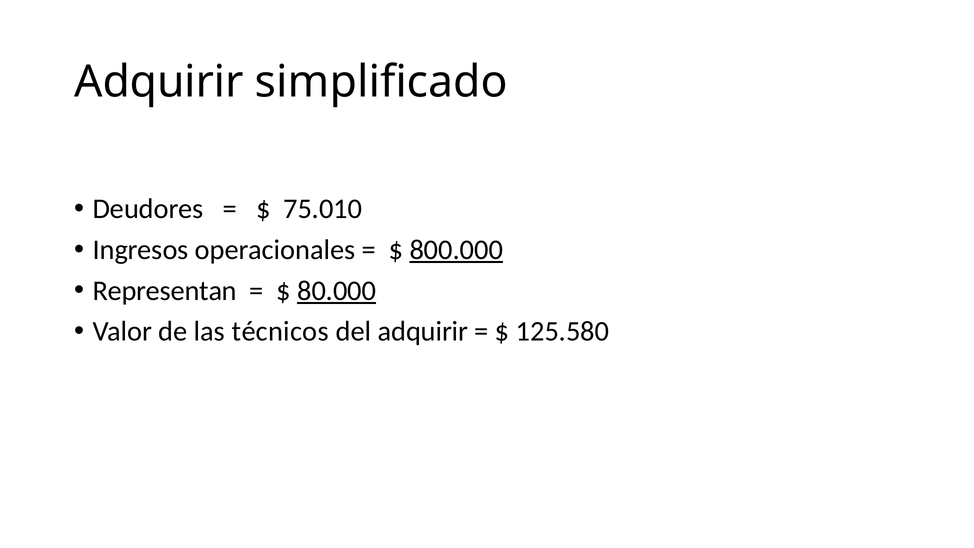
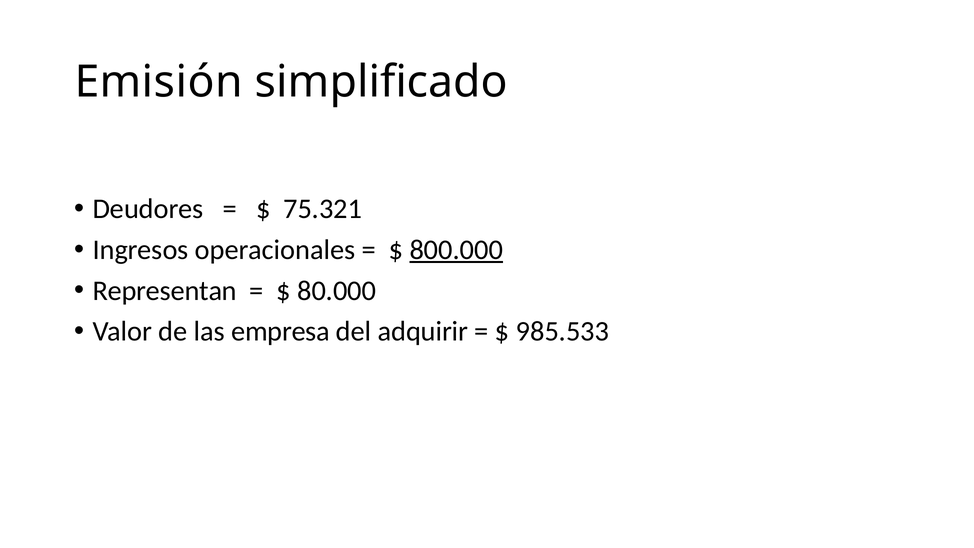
Adquirir: Adquirir -> Emisión (159, 82)
75.010: 75.010 -> 75.321 (323, 209)
80.000 underline: present -> none (337, 291)
técnicos: técnicos -> empresa (281, 331)
125.580: 125.580 -> 985.533 (562, 331)
